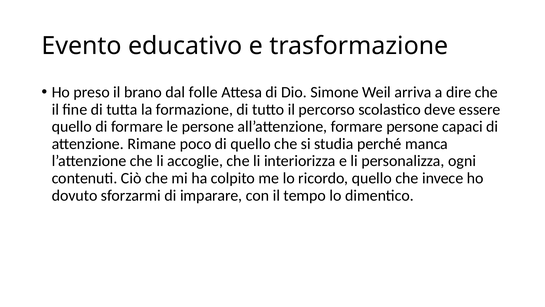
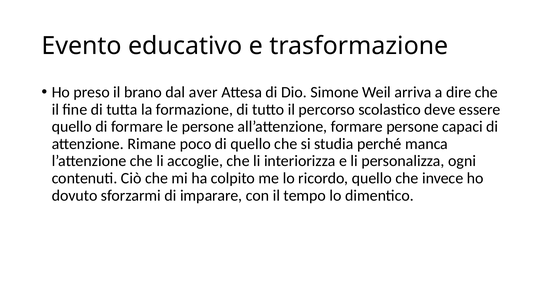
folle: folle -> aver (203, 92)
